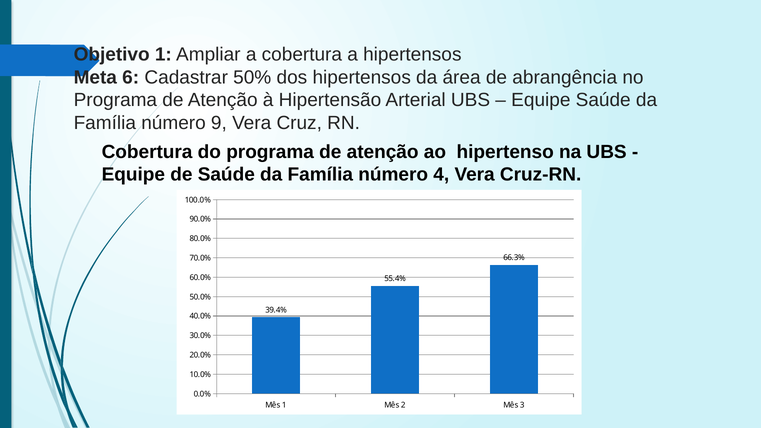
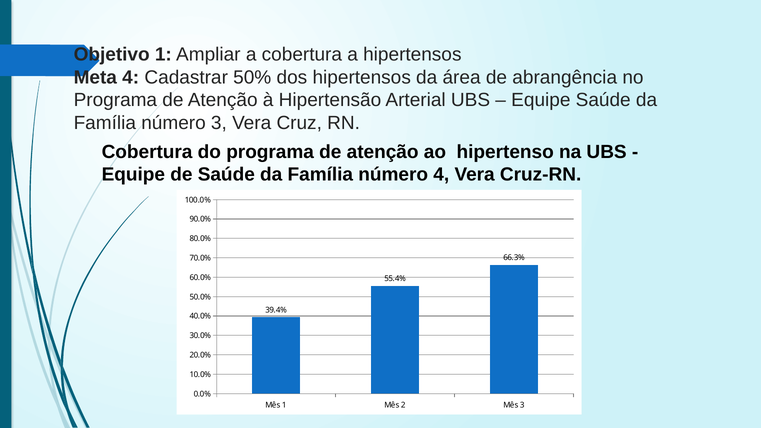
Meta 6: 6 -> 4 (131, 77)
número 9: 9 -> 3 (219, 123)
